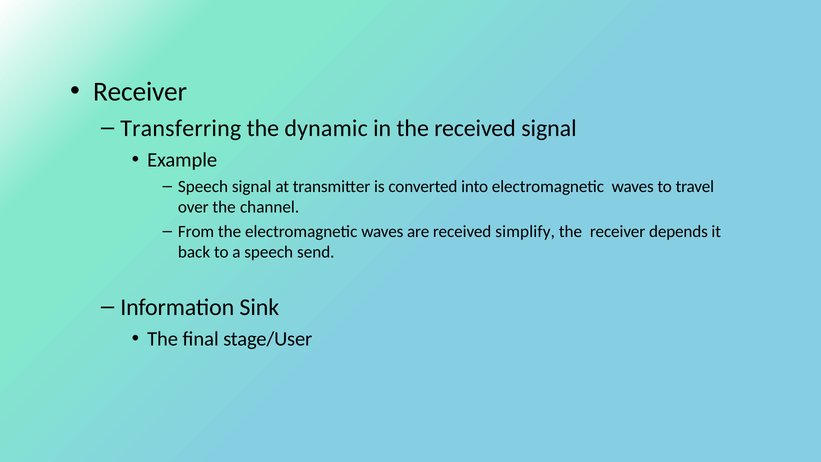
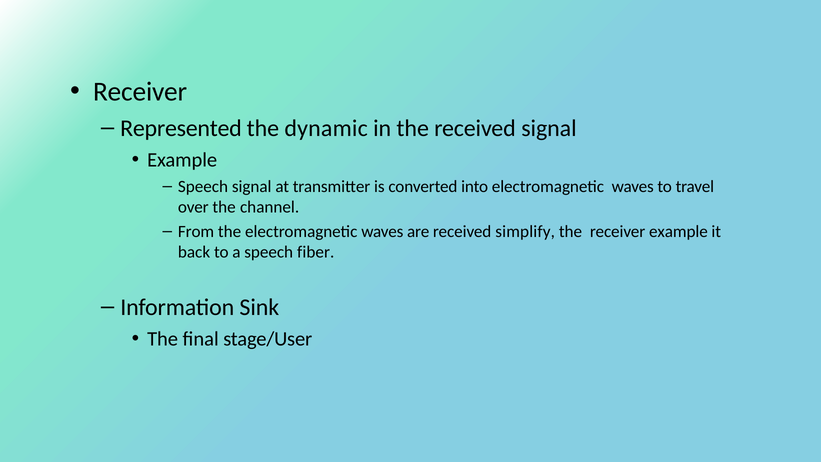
Transferring: Transferring -> Represented (181, 128)
receiver depends: depends -> example (678, 232)
send: send -> fiber (316, 252)
